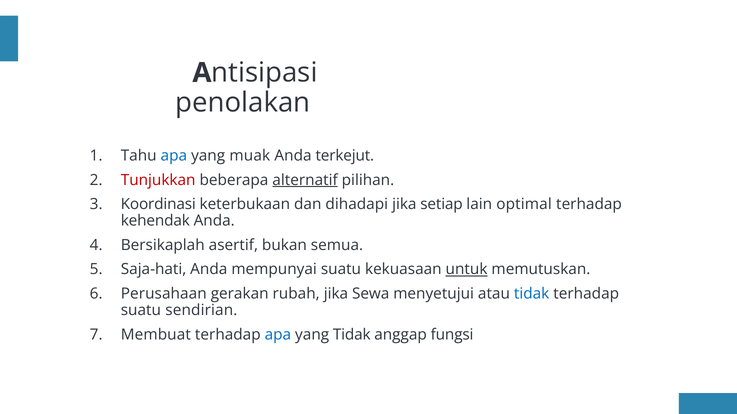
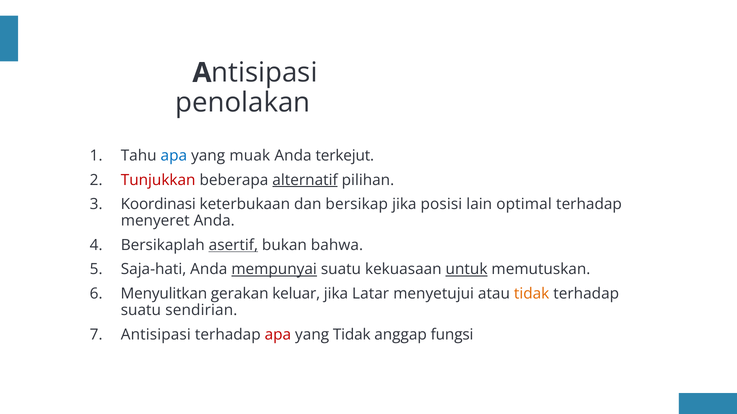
dihadapi: dihadapi -> bersikap (357, 205)
setiap: setiap -> posisi (441, 205)
kehendak: kehendak -> menyeret (155, 221)
asertif underline: none -> present (233, 245)
semua: semua -> bahwa (337, 245)
mempunyai underline: none -> present (274, 270)
Perusahaan: Perusahaan -> Menyulitkan (164, 294)
rubah: rubah -> keluar (296, 294)
Sewa: Sewa -> Latar (371, 294)
tidak colour: blue -> orange (532, 294)
Membuat: Membuat -> Antisipasi (156, 335)
apa colour: blue -> red (278, 335)
